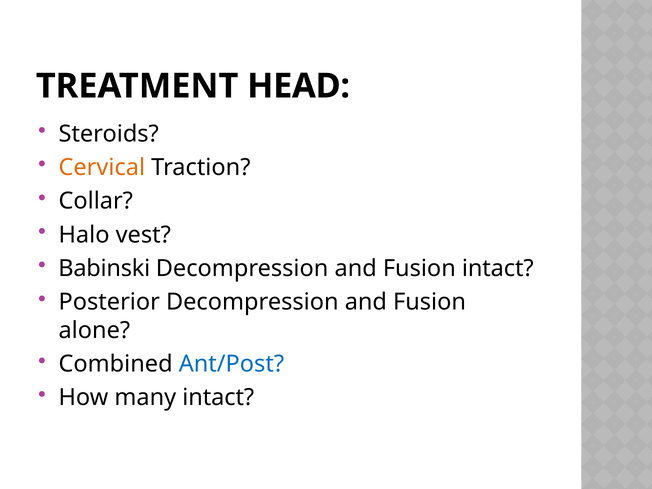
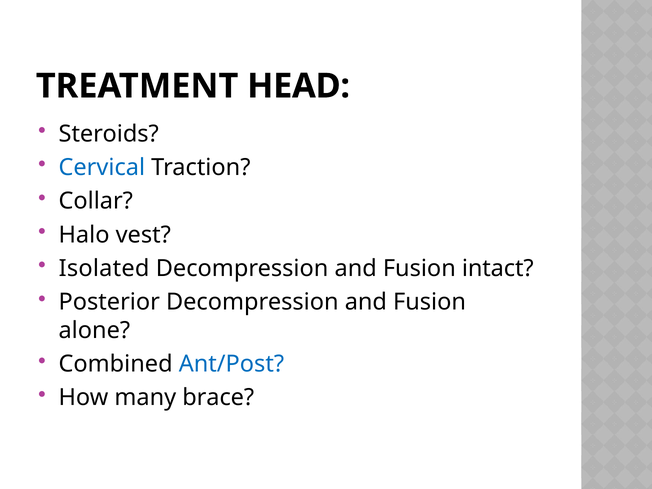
Cervical colour: orange -> blue (102, 167)
Babinski: Babinski -> Isolated (104, 268)
many intact: intact -> brace (218, 398)
